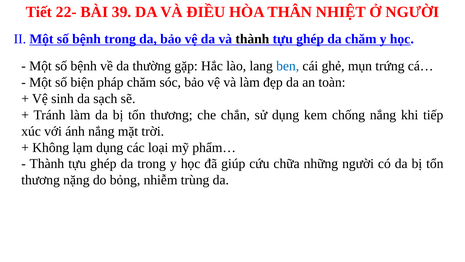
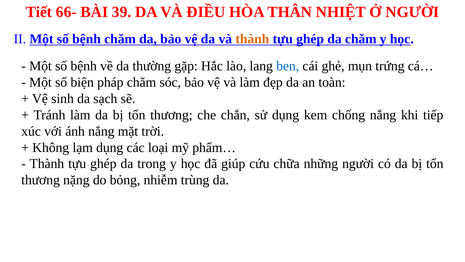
22-: 22- -> 66- (66, 12)
bệnh trong: trong -> chăm (120, 39)
thành colour: black -> orange (252, 39)
